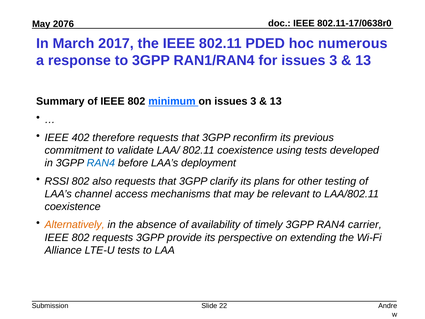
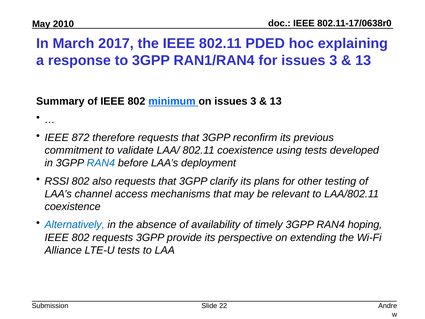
2076: 2076 -> 2010 (63, 24)
numerous: numerous -> explaining (353, 44)
402: 402 -> 872 (81, 137)
Alternatively colour: orange -> blue (75, 225)
carrier: carrier -> hoping (365, 225)
